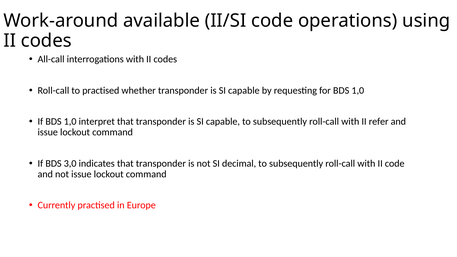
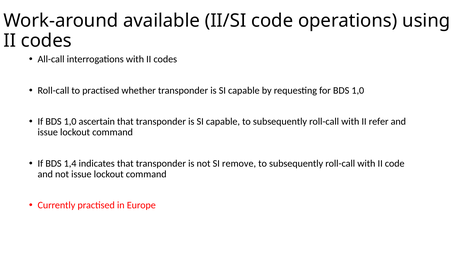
interpret: interpret -> ascertain (97, 122)
3,0: 3,0 -> 1,4 (70, 163)
decimal: decimal -> remove (239, 163)
